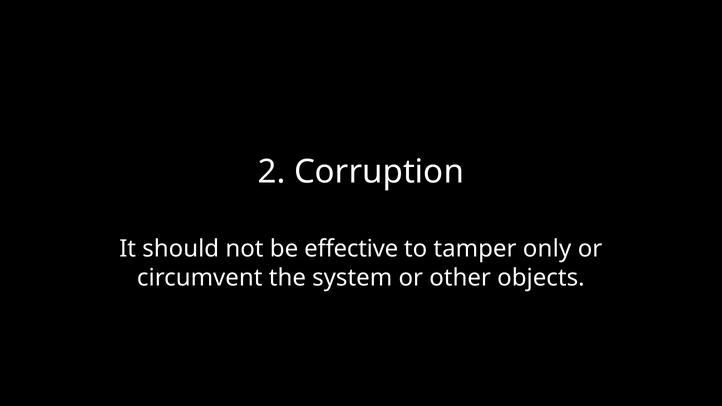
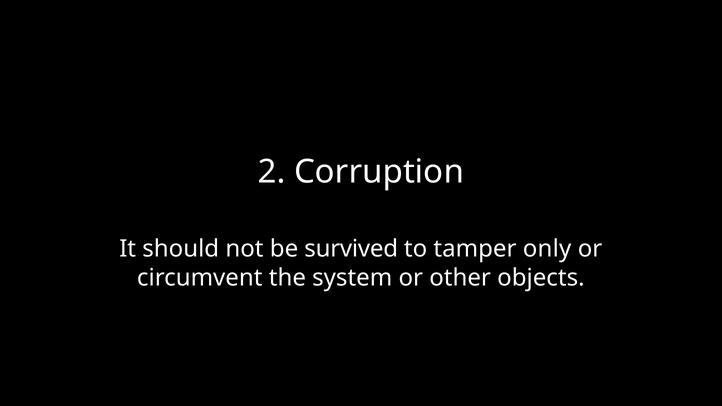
effective: effective -> survived (351, 249)
